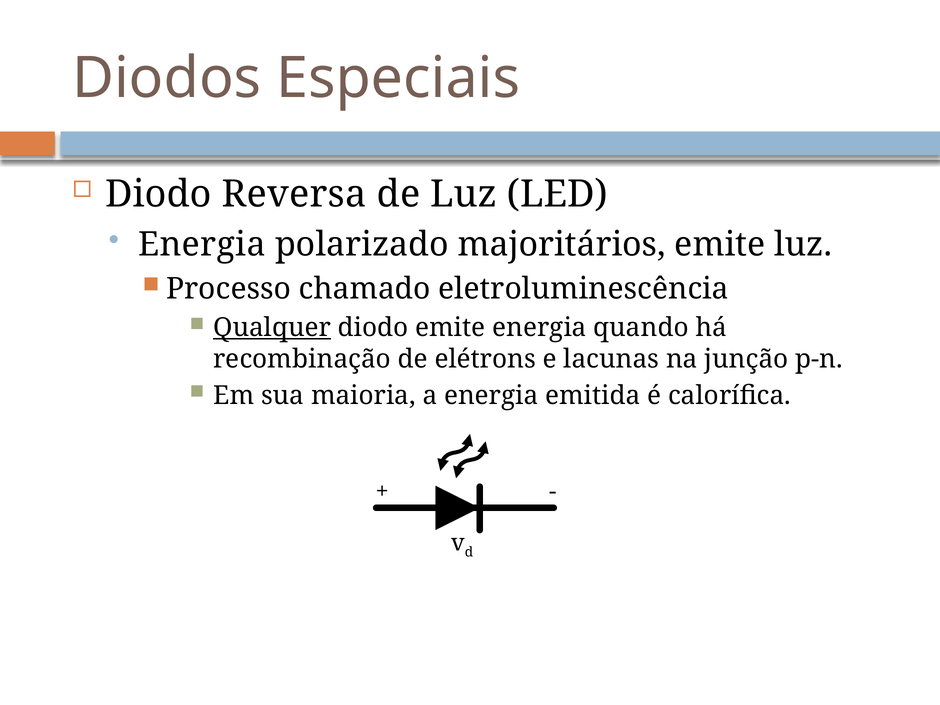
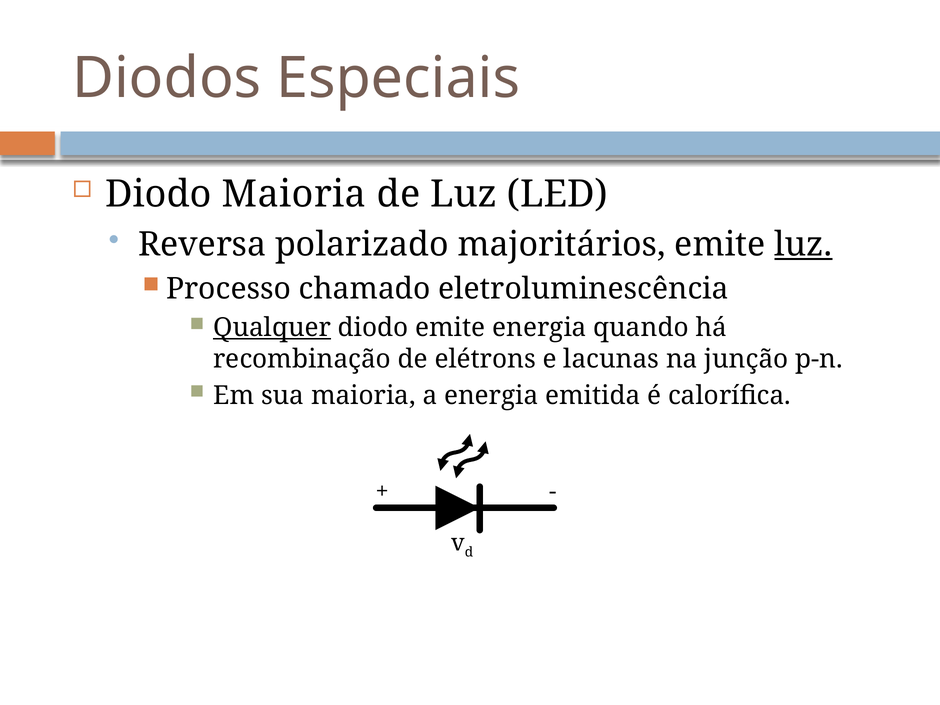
Diodo Reversa: Reversa -> Maioria (294, 194)
Energia: Energia -> Reversa (202, 244)
luz underline: none -> present (803, 244)
